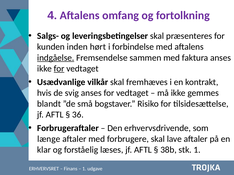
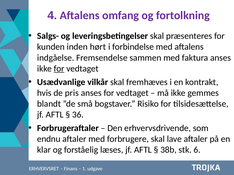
indgåelse underline: present -> none (56, 58)
svig: svig -> pris (72, 93)
længe: længe -> endnu (49, 139)
stk 1: 1 -> 6 (197, 150)
